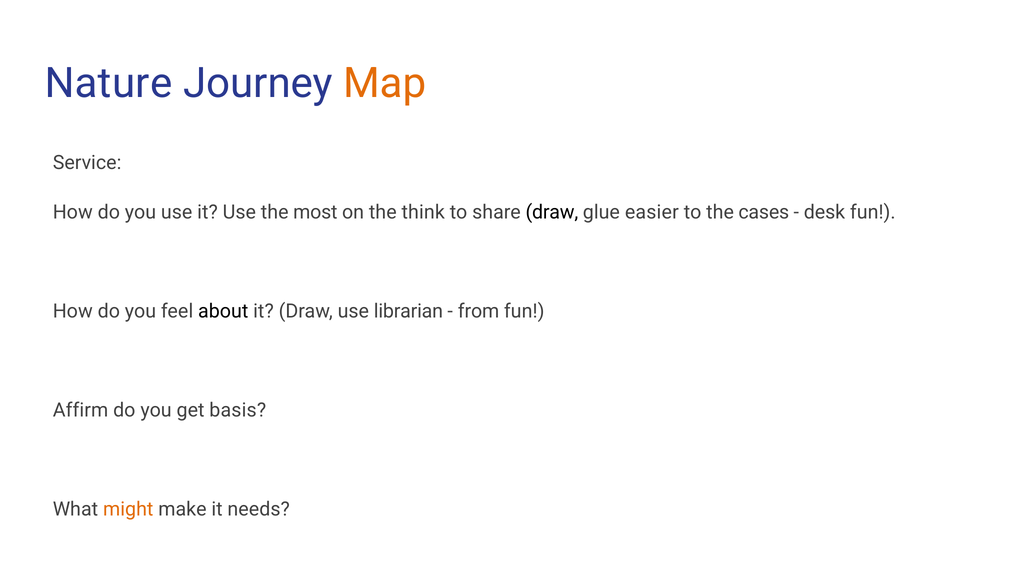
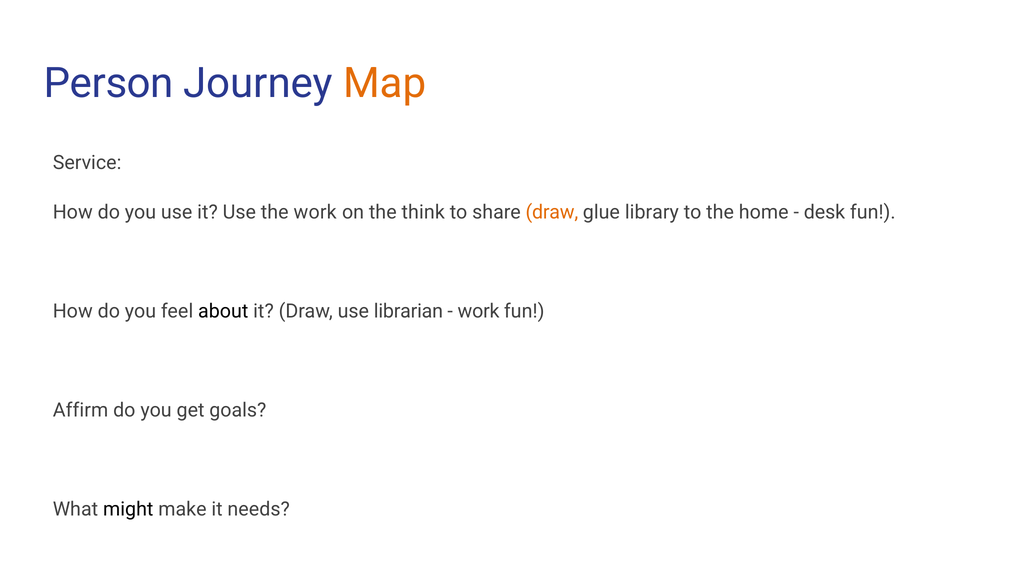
Nature: Nature -> Person (109, 84)
the most: most -> work (315, 212)
draw colour: black -> orange (552, 212)
easier: easier -> library (652, 212)
cases: cases -> home (764, 212)
from: from -> work (479, 311)
basis: basis -> goals (238, 410)
might colour: orange -> black (128, 509)
